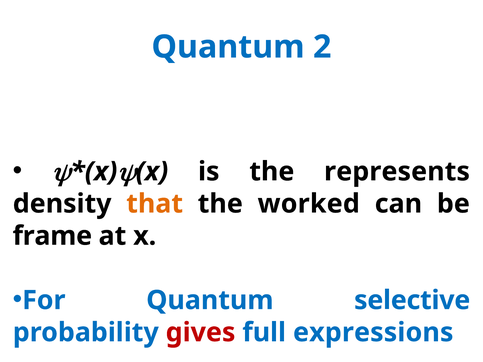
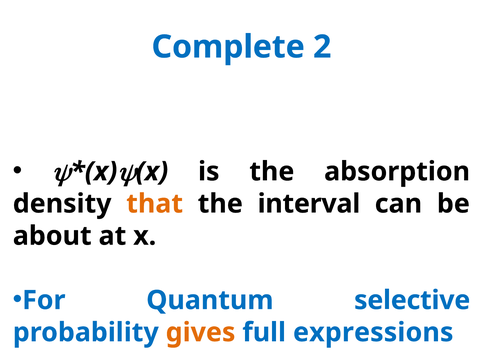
Quantum: Quantum -> Complete (228, 47)
represents: represents -> absorption (397, 172)
worked: worked -> interval (309, 204)
frame: frame -> about (52, 236)
gives colour: red -> orange (201, 333)
